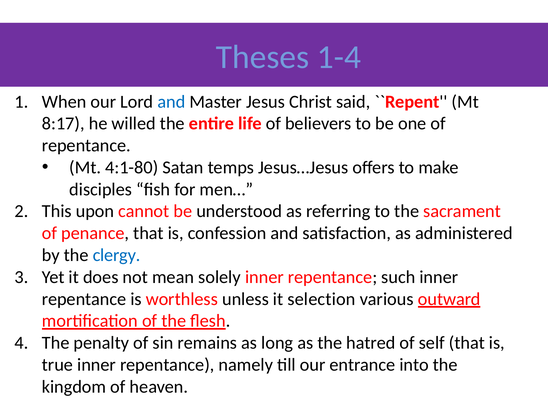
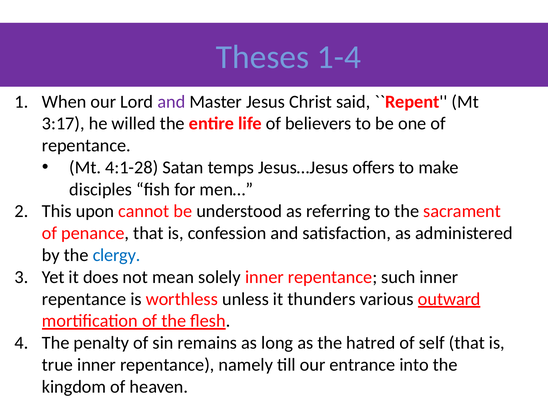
and colour: blue -> purple (171, 102)
8:17: 8:17 -> 3:17 (63, 124)
4:1-80: 4:1-80 -> 4:1-28 (132, 167)
selection: selection -> thunders (321, 299)
